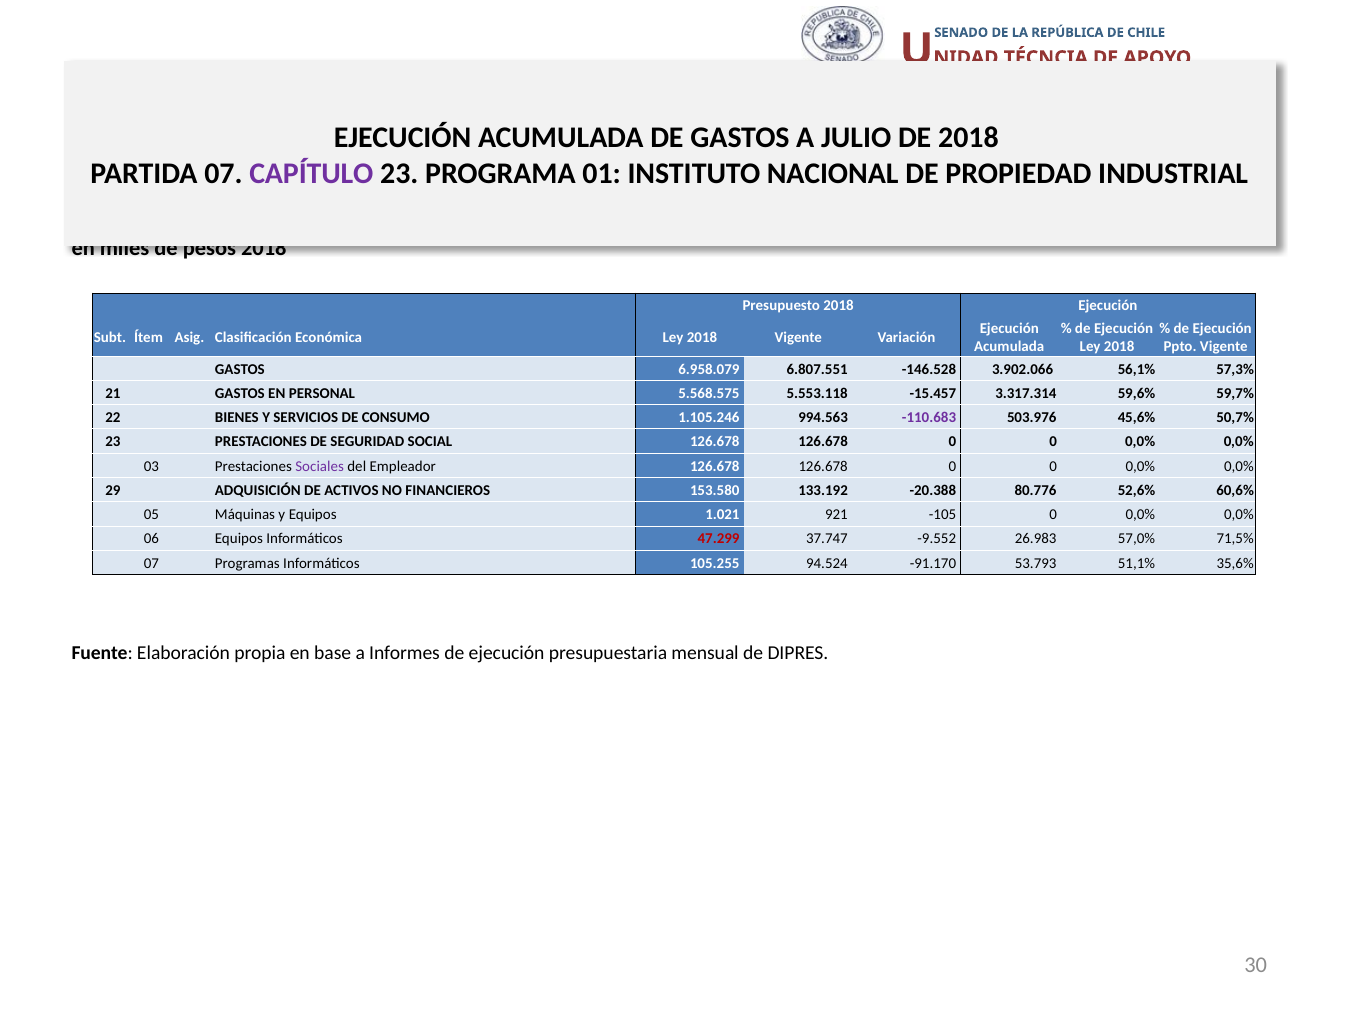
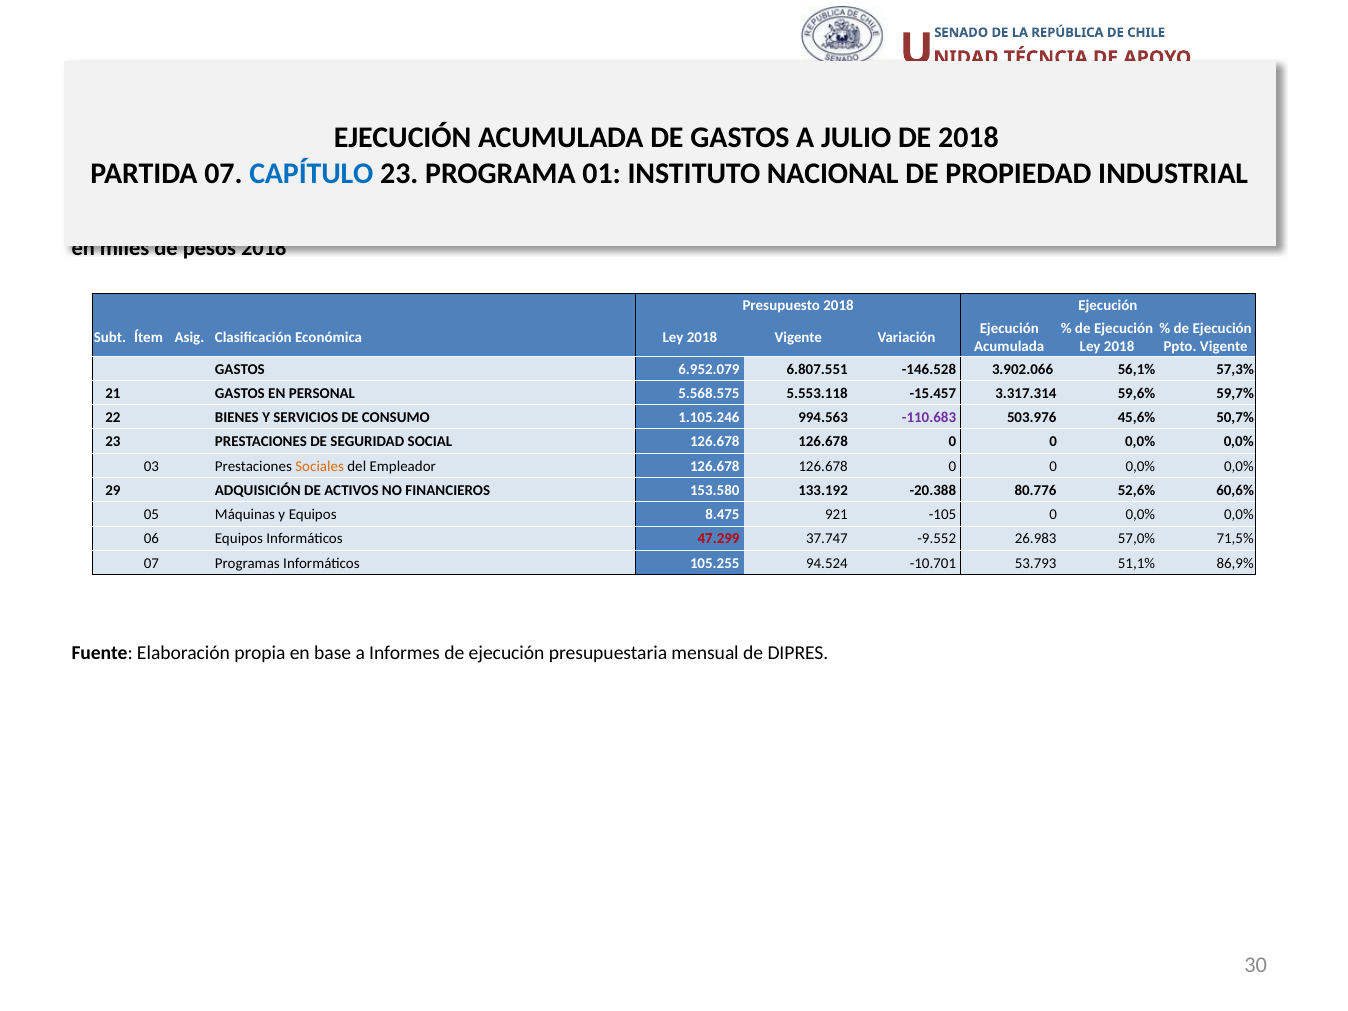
CAPÍTULO colour: purple -> blue (311, 173)
6.958.079: 6.958.079 -> 6.952.079 (709, 369)
Sociales colour: purple -> orange (320, 466)
1.021: 1.021 -> 8.475 (722, 515)
-91.170: -91.170 -> -10.701 (933, 563)
35,6%: 35,6% -> 86,9% (1235, 563)
